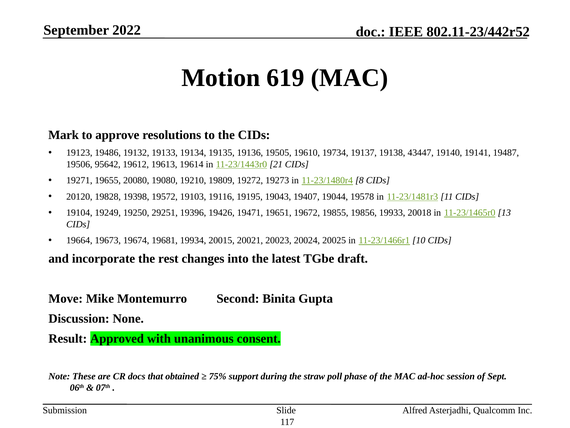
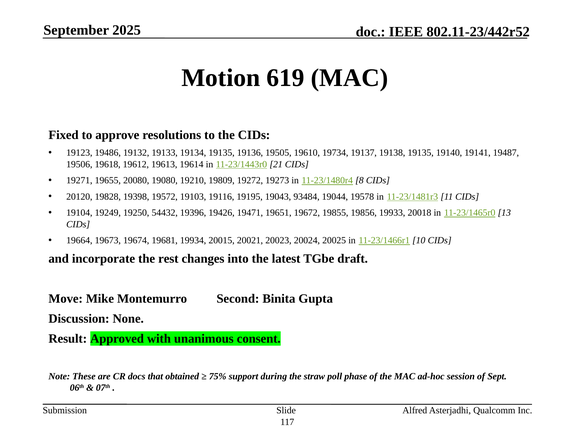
2022: 2022 -> 2025 (127, 30)
Mark: Mark -> Fixed (64, 135)
19138 43447: 43447 -> 19135 (421, 153)
95642: 95642 -> 19618 (108, 164)
19407: 19407 -> 93484 (307, 196)
29251: 29251 -> 54432 (165, 213)
